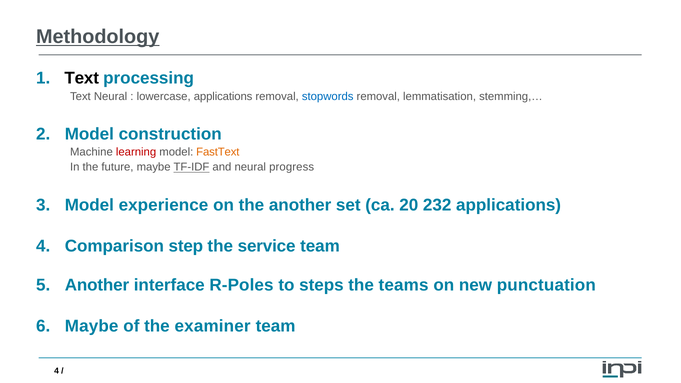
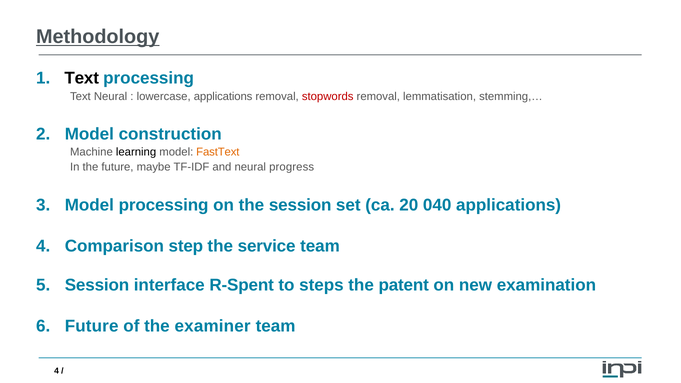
stopwords colour: blue -> red (328, 96)
learning colour: red -> black (136, 152)
TF-IDF underline: present -> none (191, 167)
Model experience: experience -> processing (164, 205)
the another: another -> session (300, 205)
232: 232 -> 040 (437, 205)
Another: Another -> Session (97, 285)
R-Poles: R-Poles -> R-Spent (242, 285)
teams: teams -> patent (404, 285)
punctuation: punctuation -> examination (546, 285)
Maybe: Maybe -> Future (92, 326)
